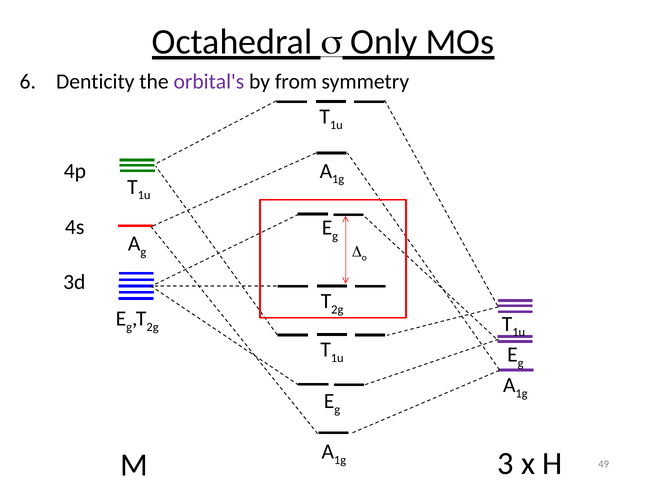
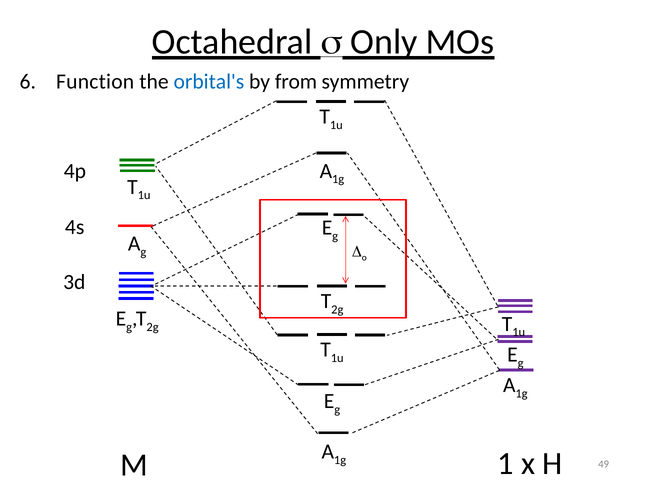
Denticity: Denticity -> Function (95, 81)
orbital's colour: purple -> blue (209, 81)
3: 3 -> 1 (506, 464)
